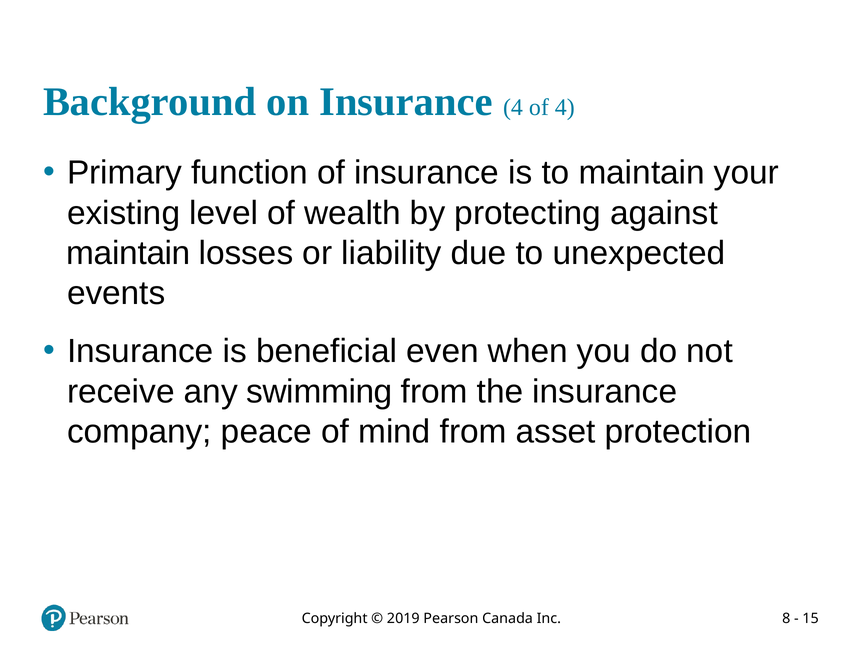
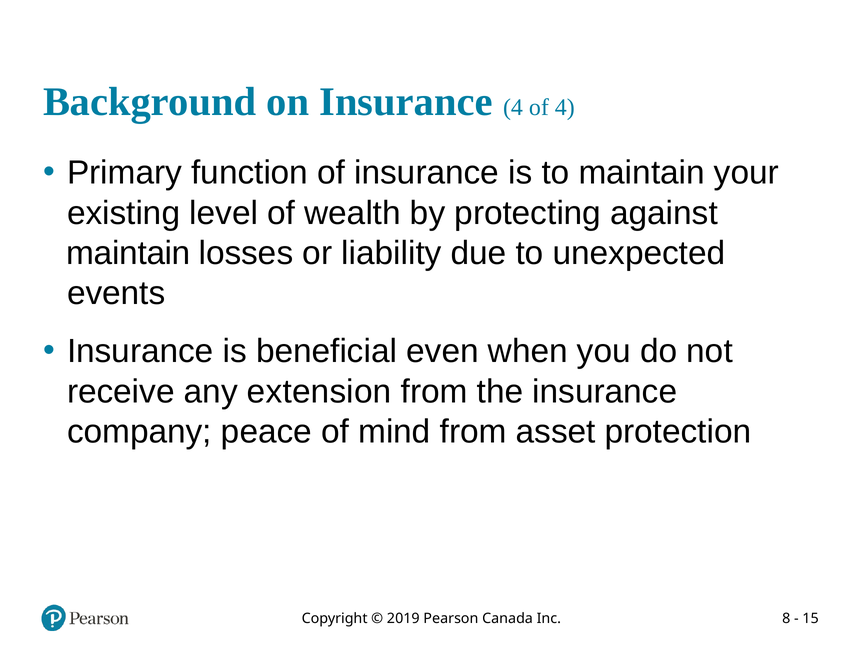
swimming: swimming -> extension (319, 392)
